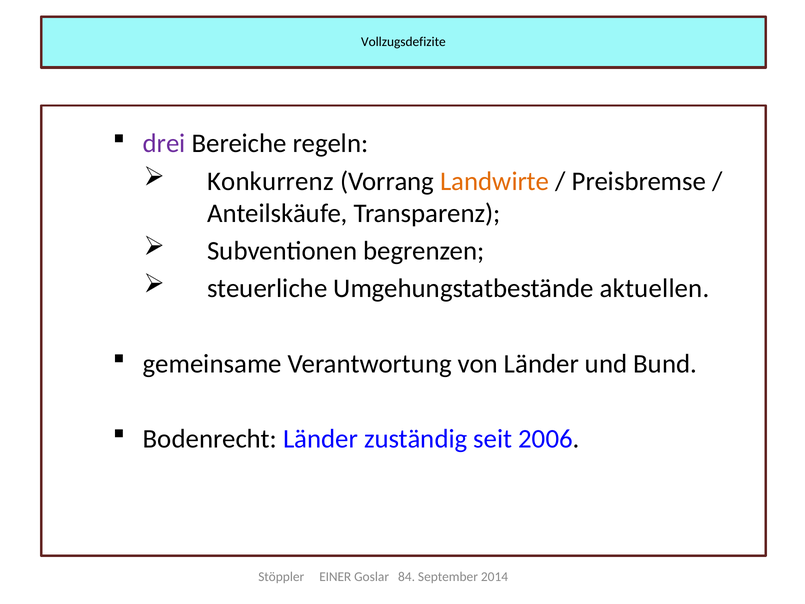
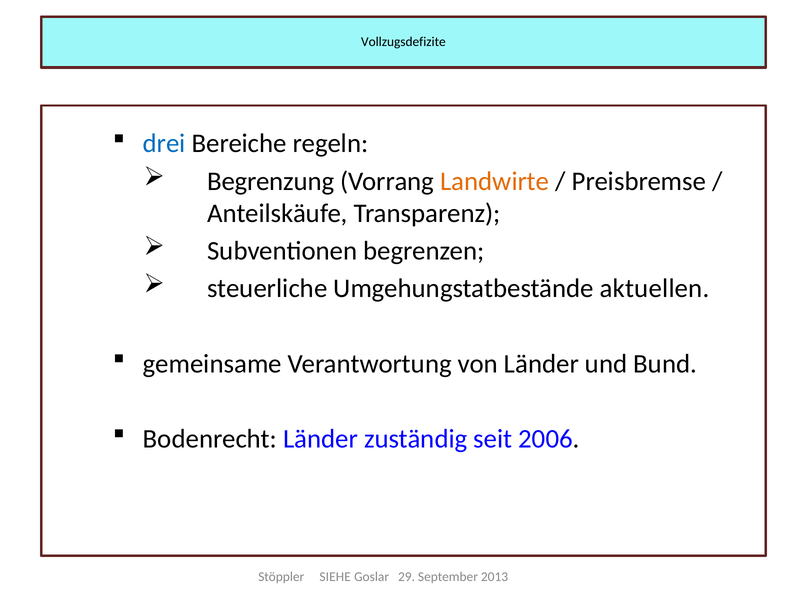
drei colour: purple -> blue (164, 144)
Konkurrenz: Konkurrenz -> Begrenzung (271, 181)
EINER: EINER -> SIEHE (335, 577)
84: 84 -> 29 (407, 577)
2014: 2014 -> 2013 (495, 577)
